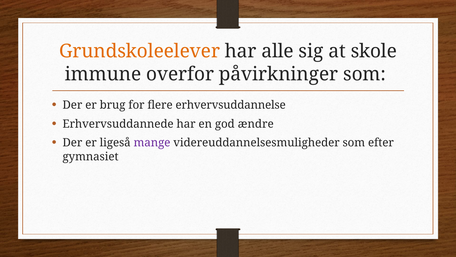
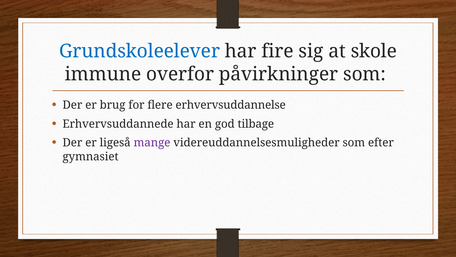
Grundskoleelever colour: orange -> blue (140, 51)
alle: alle -> fire (278, 51)
ændre: ændre -> tilbage (256, 124)
